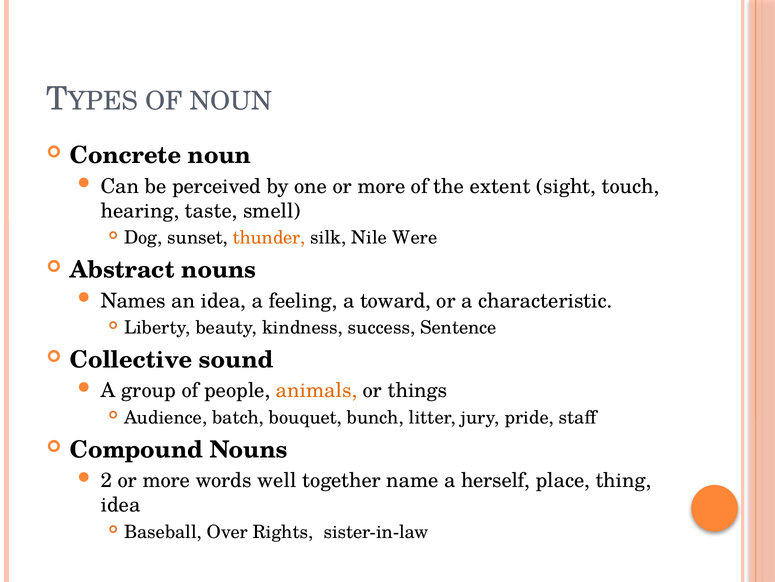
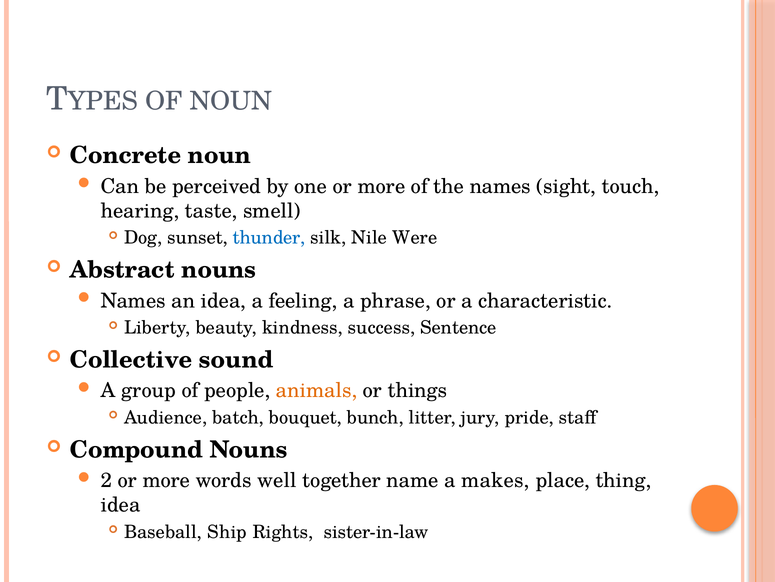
the extent: extent -> names (500, 186)
thunder colour: orange -> blue (269, 238)
toward: toward -> phrase (395, 300)
herself: herself -> makes (495, 480)
Over: Over -> Ship (227, 531)
